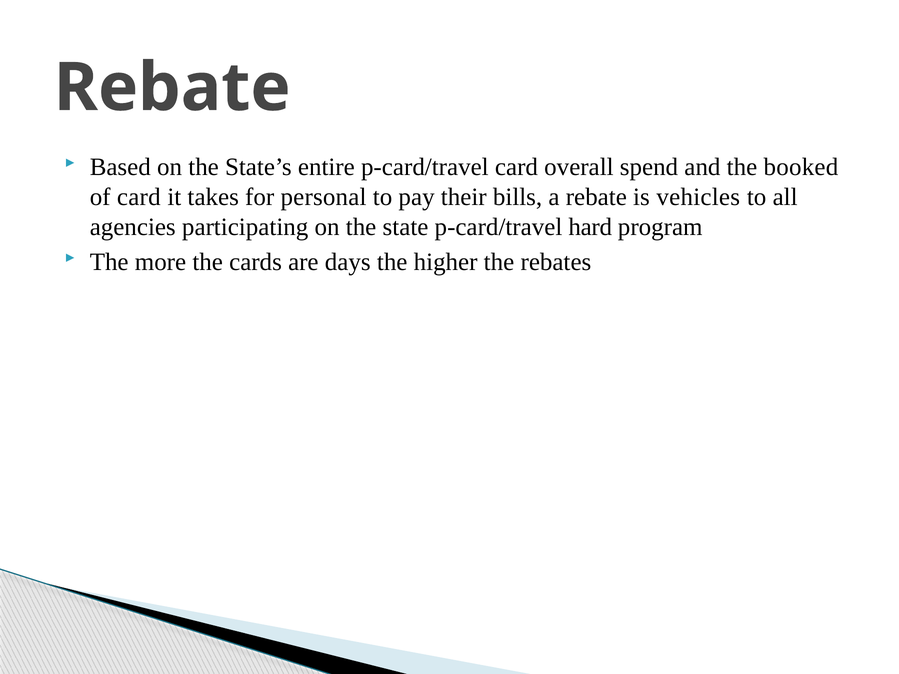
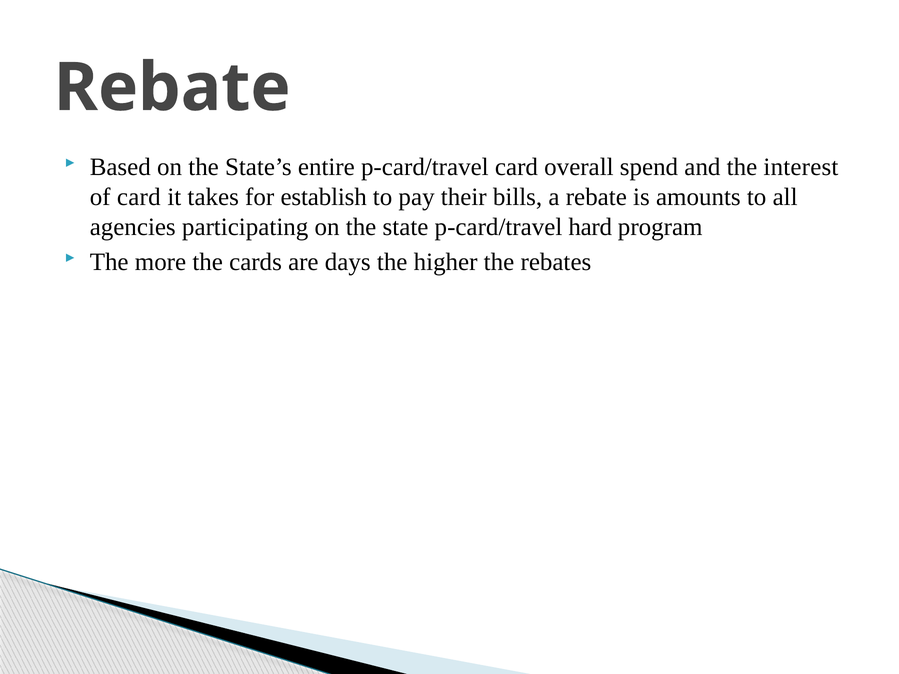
booked: booked -> interest (801, 167)
personal: personal -> establish (324, 197)
vehicles: vehicles -> amounts (698, 197)
